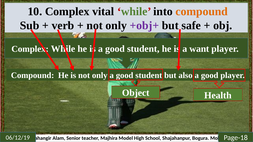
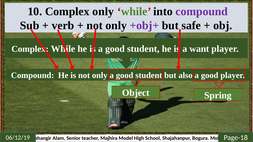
Complex vital: vital -> only (103, 12)
compound colour: orange -> purple (202, 12)
Health: Health -> Spring (218, 95)
